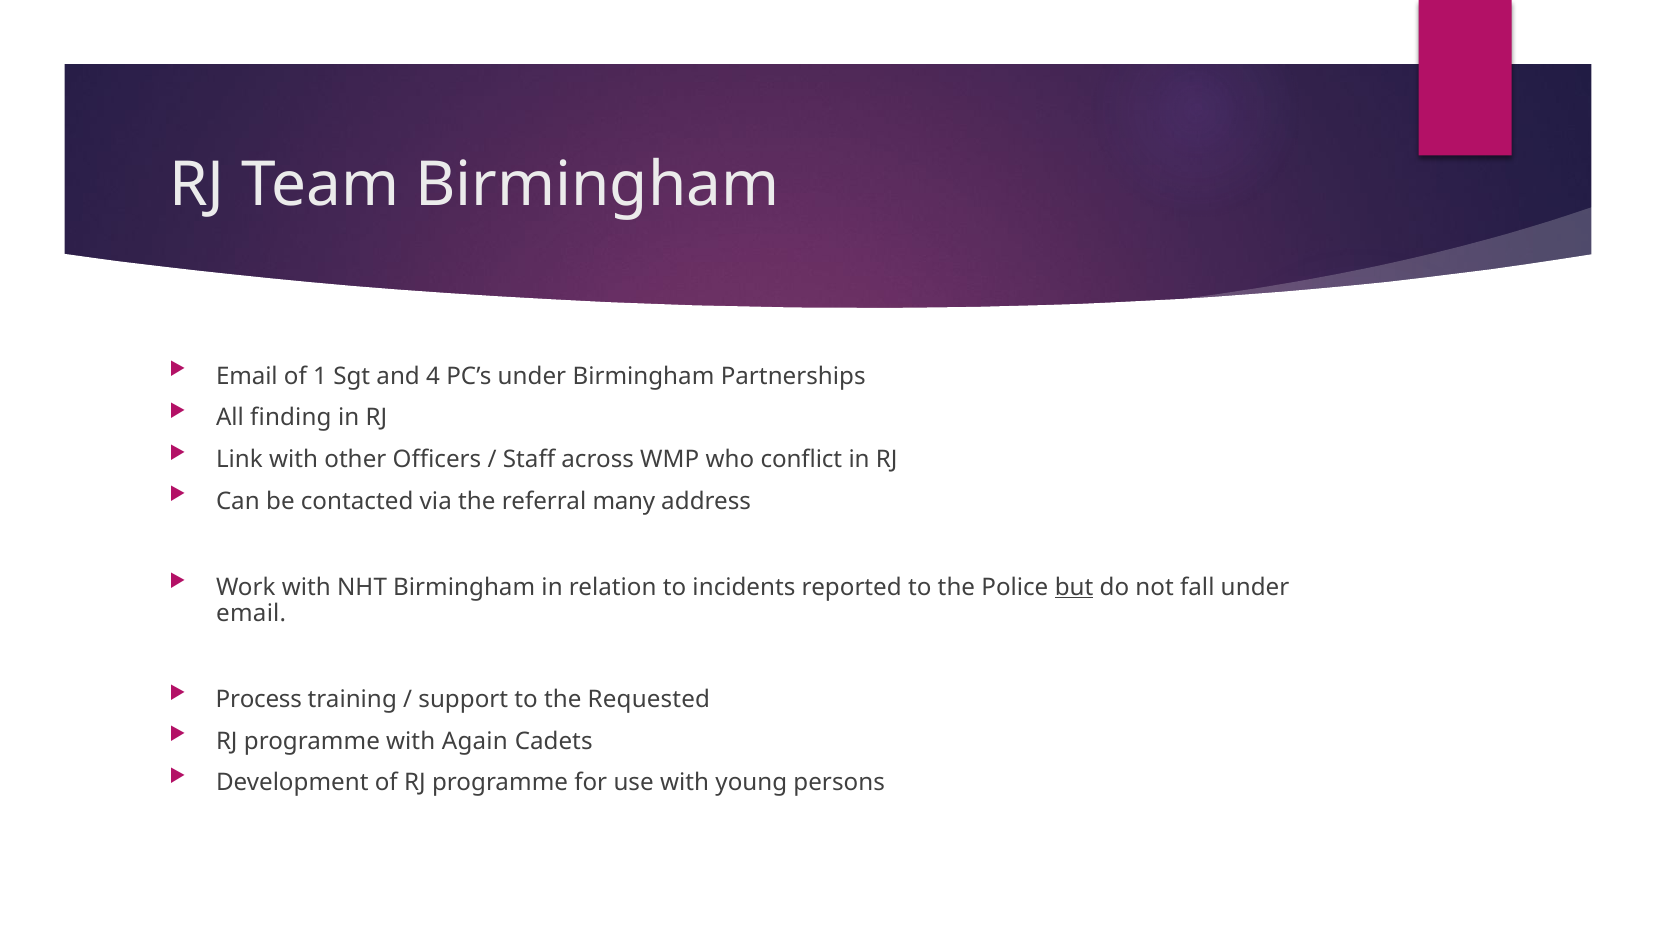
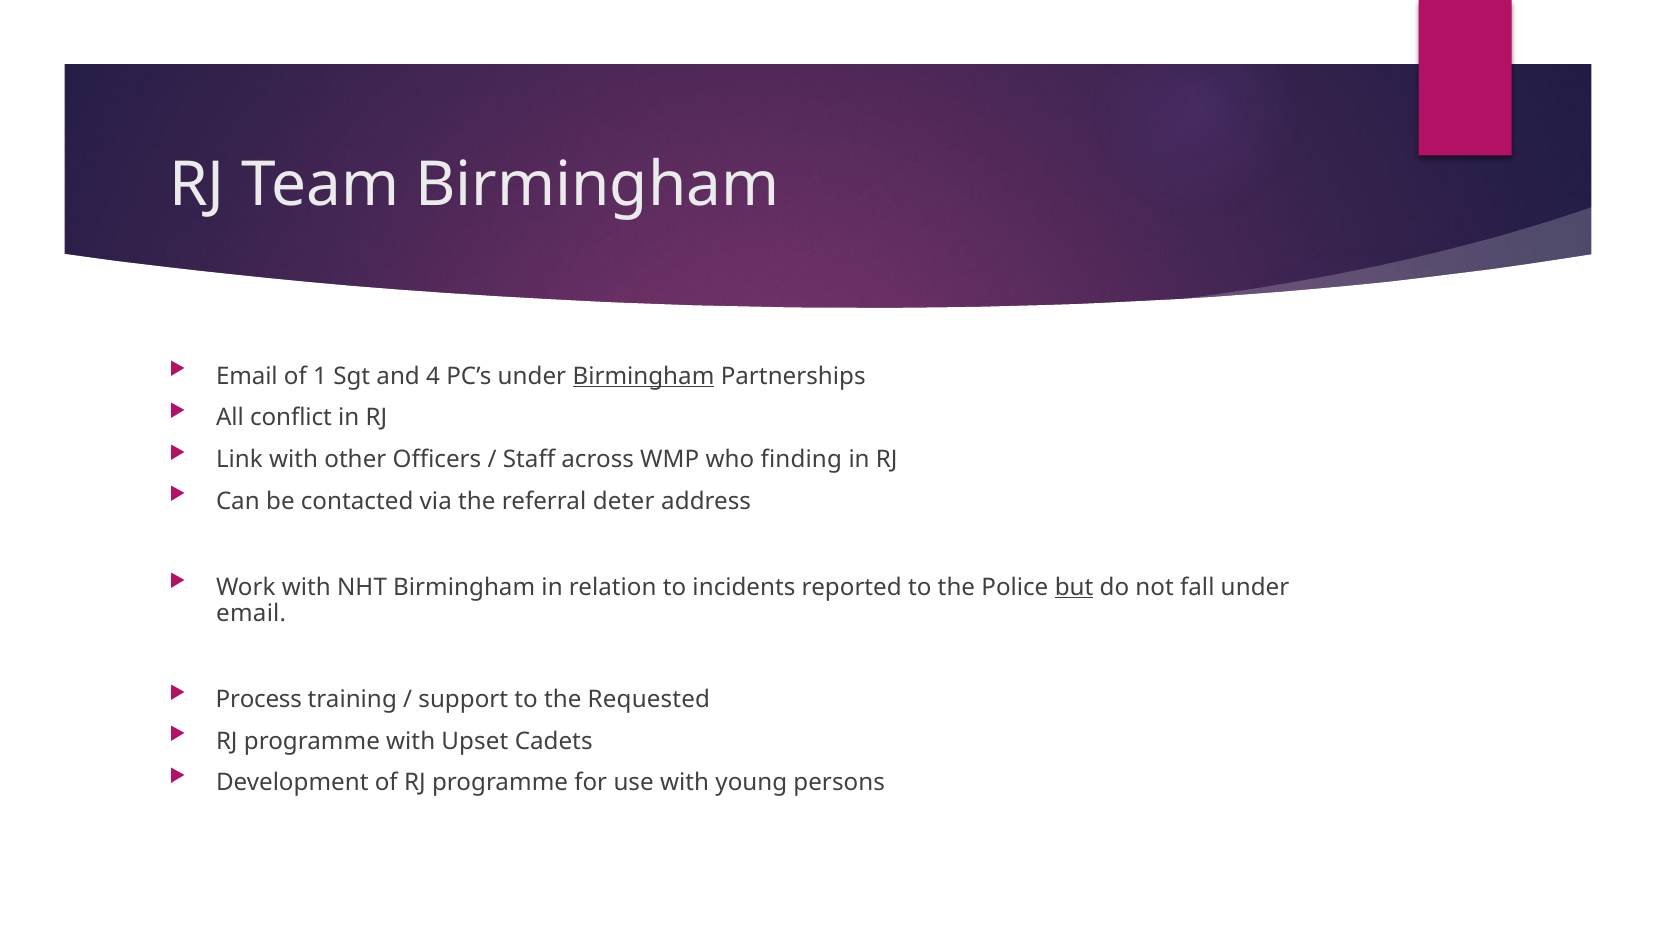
Birmingham underline: none -> present (643, 376)
finding: finding -> conflict (291, 418)
conflict: conflict -> finding (801, 460)
many: many -> deter (624, 501)
Again: Again -> Upset (475, 741)
